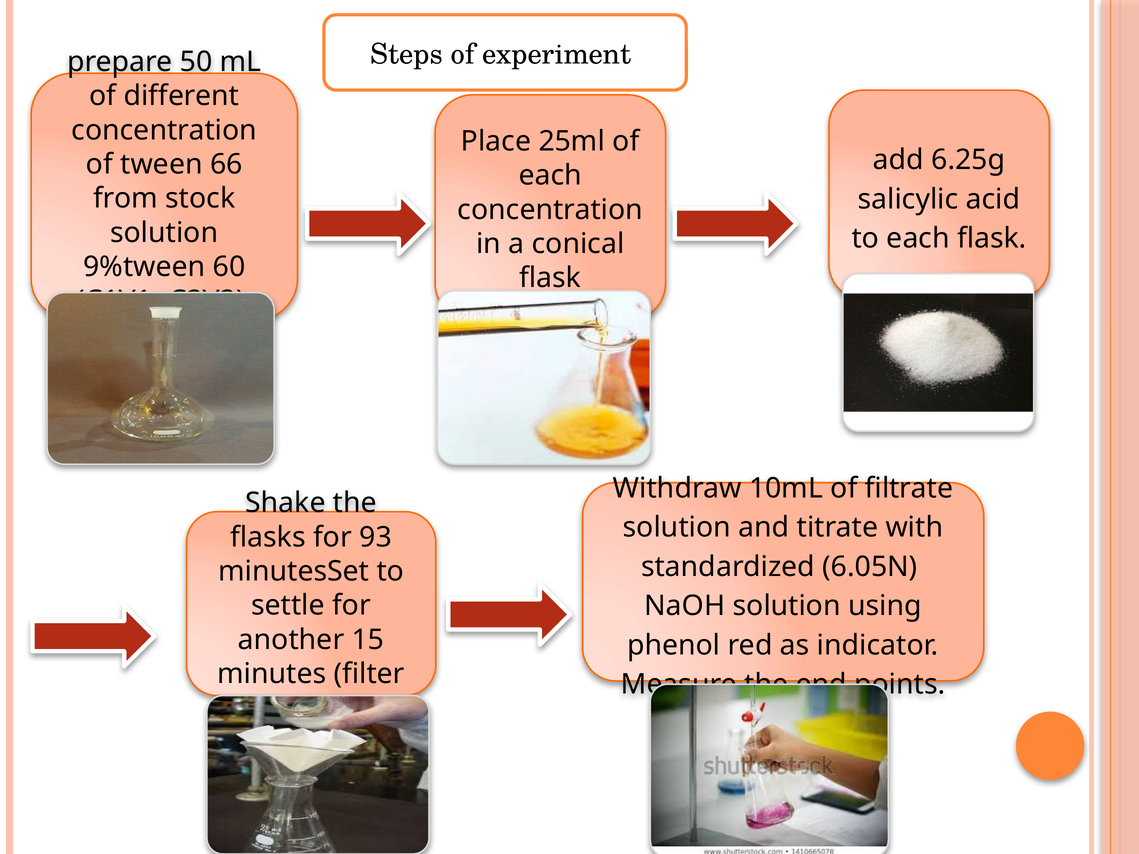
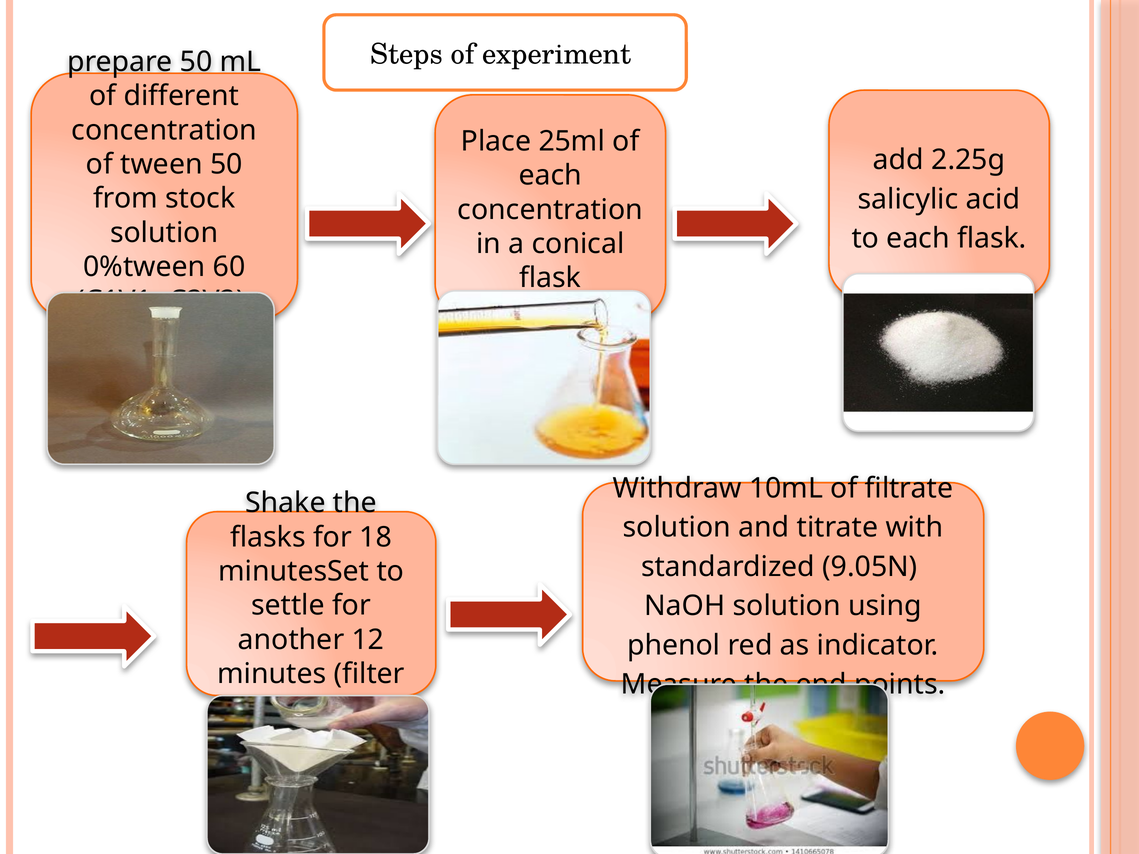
6.25g: 6.25g -> 2.25g (968, 160)
tween 66: 66 -> 50 (226, 164)
9%tween: 9%tween -> 0%tween (144, 267)
93: 93 -> 18 (376, 537)
6.05N: 6.05N -> 9.05N (870, 567)
15: 15 -> 12 (368, 640)
